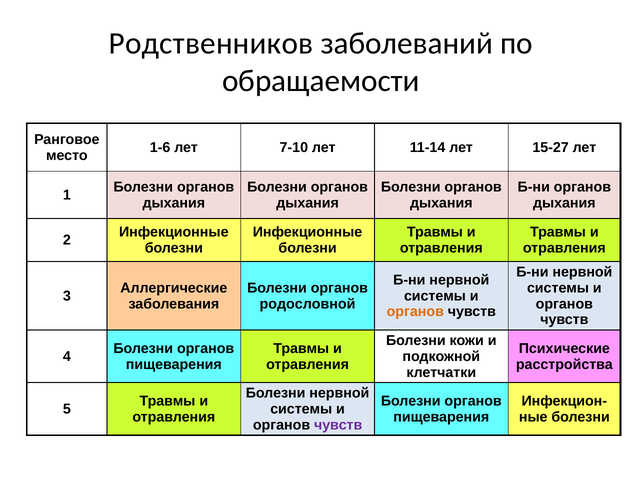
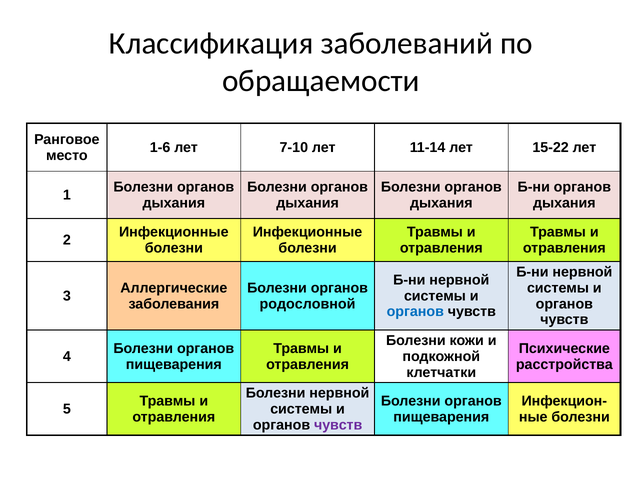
Родственников: Родственников -> Классификация (211, 43)
15-27: 15-27 -> 15-22 (551, 147)
органов colour: orange -> blue (415, 311)
